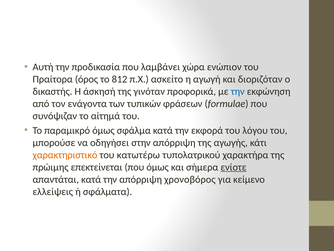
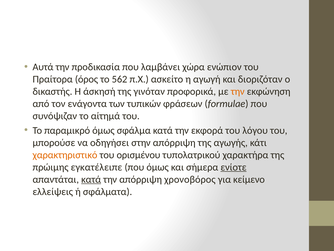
Αυτή: Αυτή -> Αυτά (43, 67)
812: 812 -> 562 (120, 79)
την colour: blue -> orange (238, 91)
κατωτέρω: κατωτέρω -> ορισμένου (138, 155)
επεκτείνεται: επεκτείνεται -> εγκατέλειπε (96, 167)
κατά underline: none -> present (91, 179)
